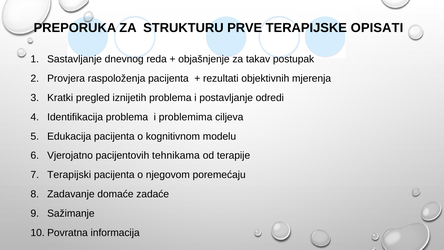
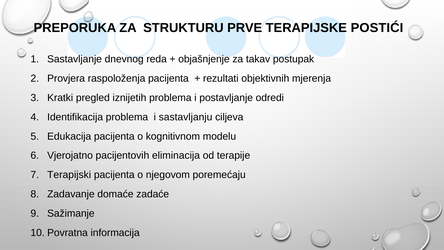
OPISATI: OPISATI -> POSTIĆI (377, 28)
problemima: problemima -> sastavljanju (186, 117)
tehnikama: tehnikama -> eliminacija (176, 155)
